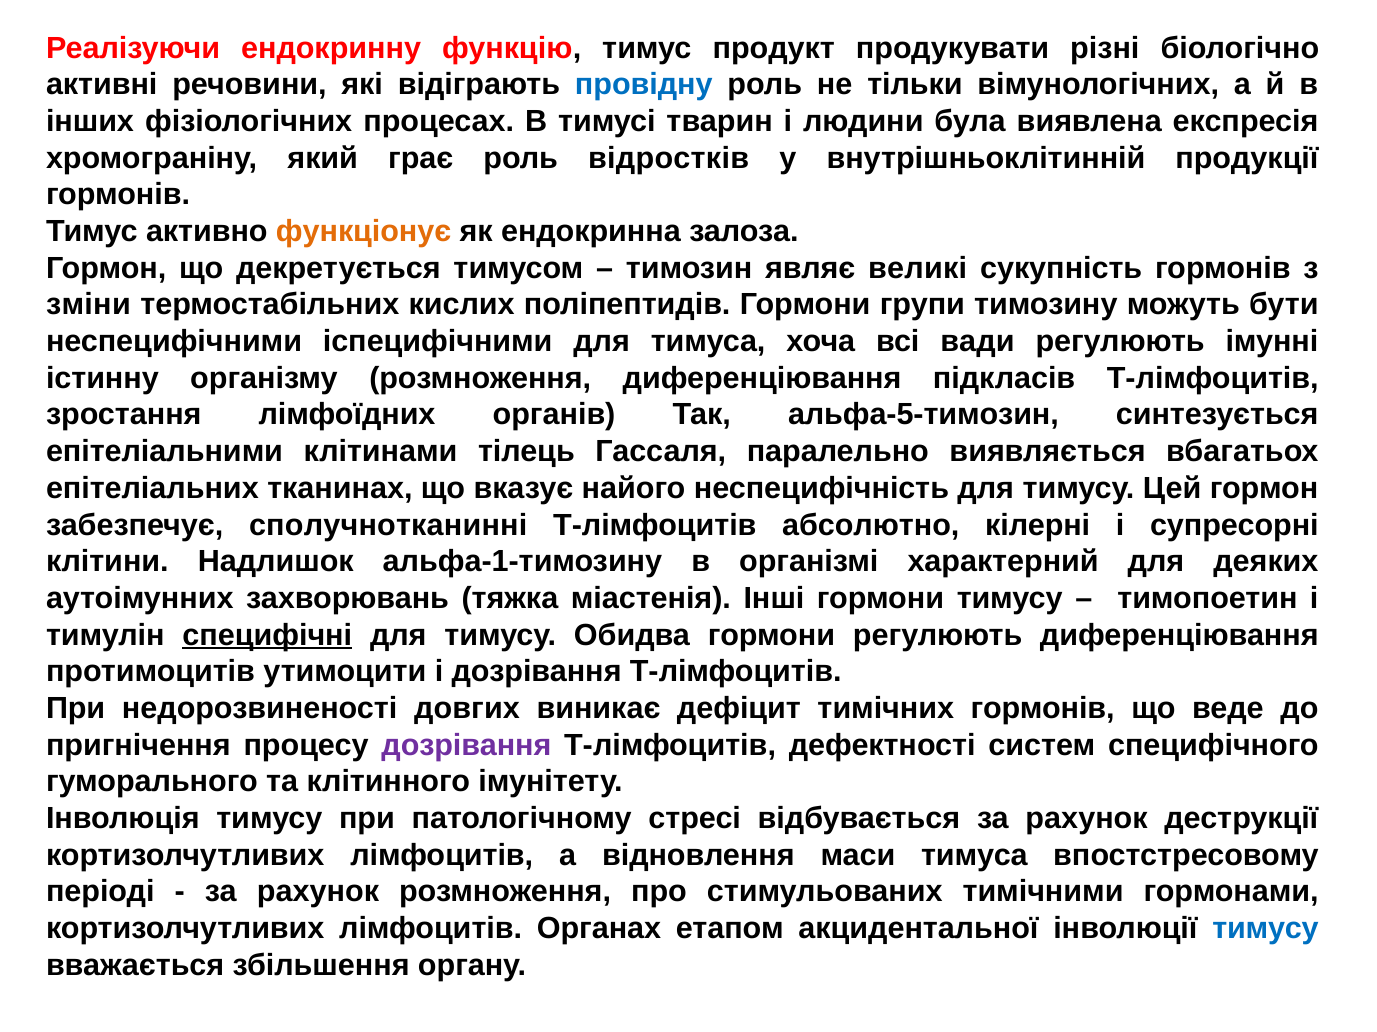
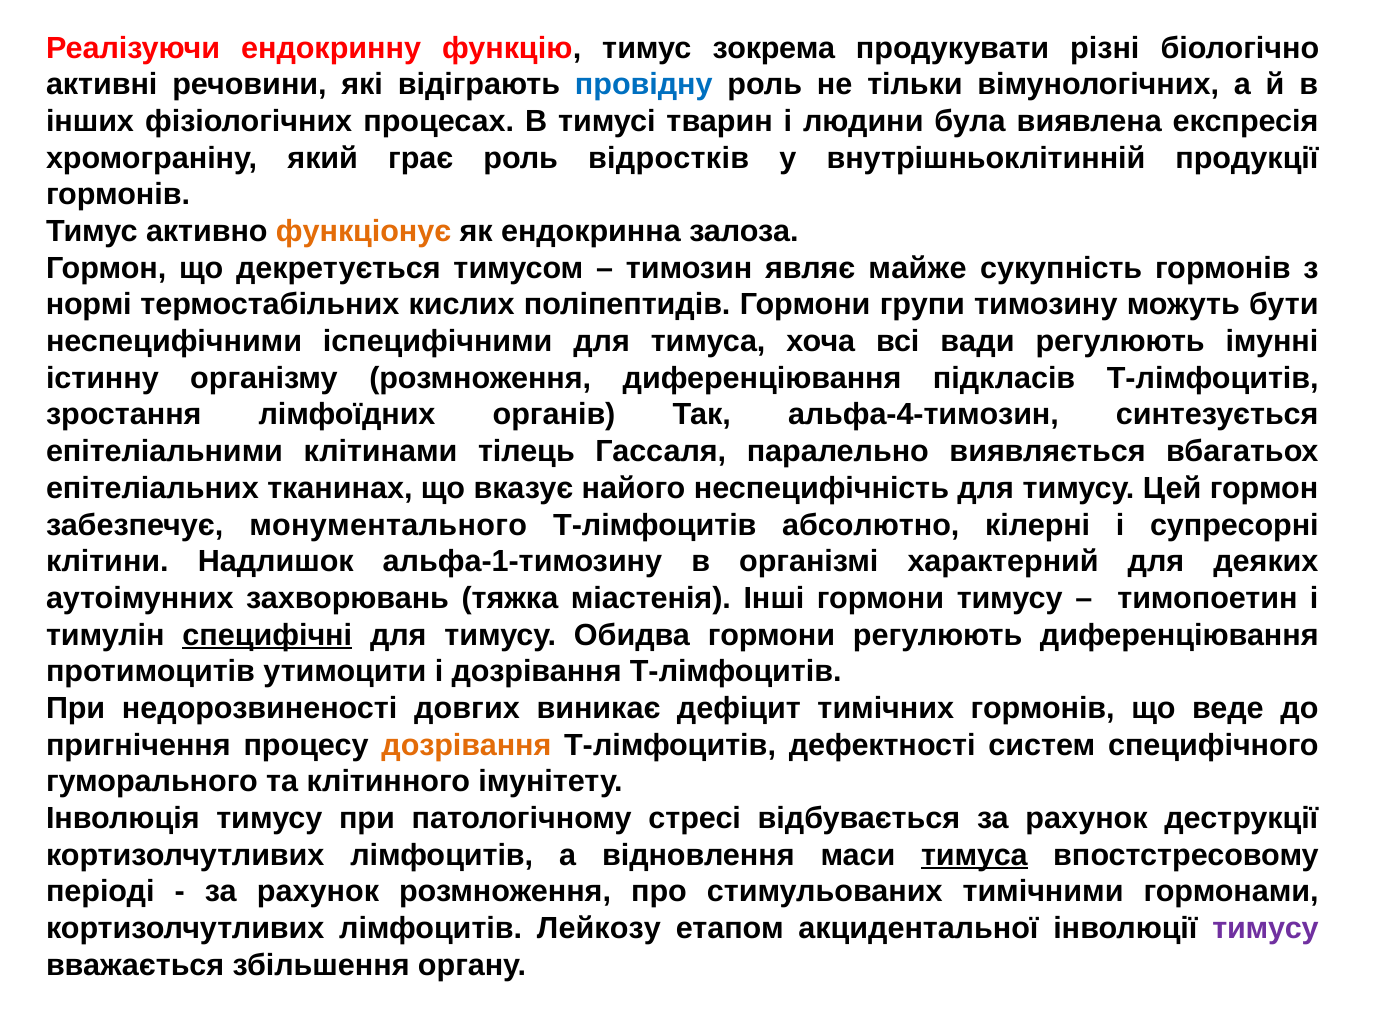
продукт: продукт -> зокрема (774, 48)
великі: великі -> майже (918, 268)
зміни: зміни -> нормі (89, 305)
альфа-5-тимозин: альфа-5-тимозин -> альфа-4-тимозин (923, 415)
сполучнотканинні: сполучнотканинні -> монументального (388, 525)
дозрівання colour: purple -> orange (466, 746)
тимуса underline: none -> present (974, 856)
Органах: Органах -> Лейкозу (599, 929)
тимусу colour: blue -> purple (1266, 929)
